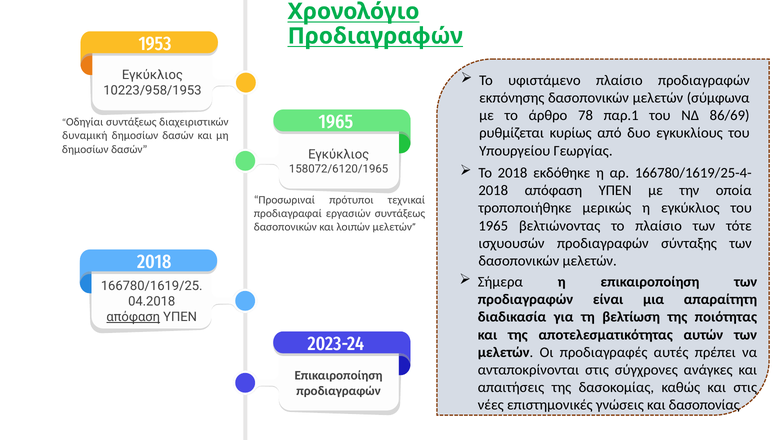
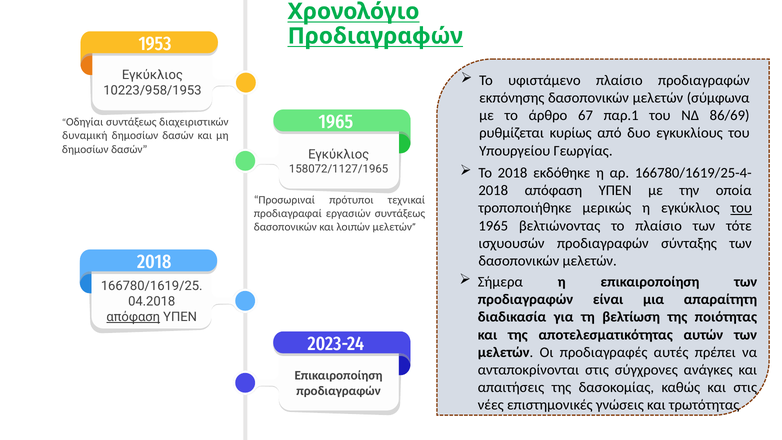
78: 78 -> 67 (586, 115)
158072/6120/1965: 158072/6120/1965 -> 158072/1127/1965 (339, 169)
του underline: none -> present (741, 208)
δασοπονίας: δασοπονίας -> τρωτότητας (704, 405)
